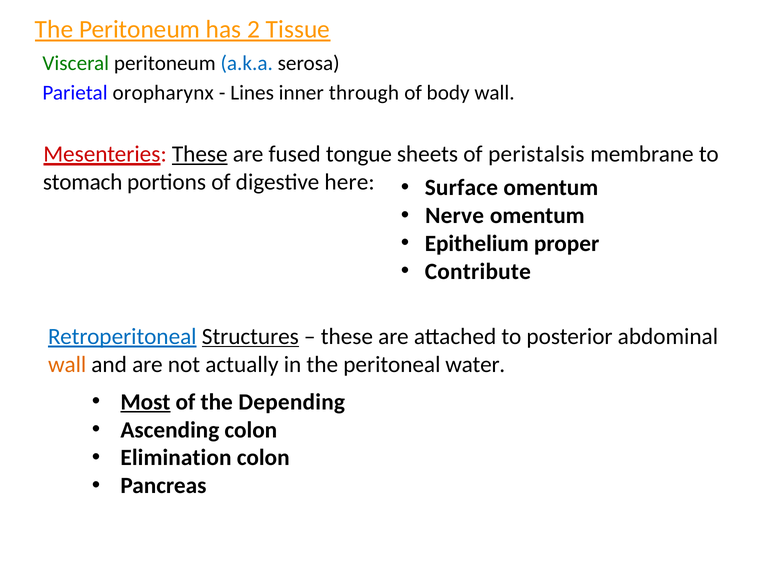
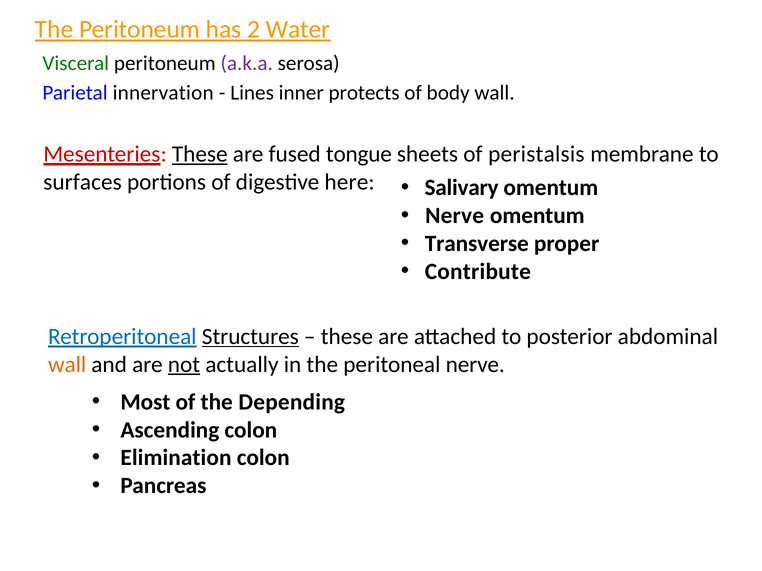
Tissue: Tissue -> Water (298, 30)
a.k.a colour: blue -> purple (247, 63)
oropharynx: oropharynx -> innervation (163, 93)
through: through -> protects (364, 93)
stomach: stomach -> surfaces (83, 182)
Surface: Surface -> Salivary (462, 188)
Epithelium: Epithelium -> Transverse (477, 244)
not underline: none -> present (184, 365)
peritoneal water: water -> nerve (475, 365)
Most underline: present -> none (145, 402)
